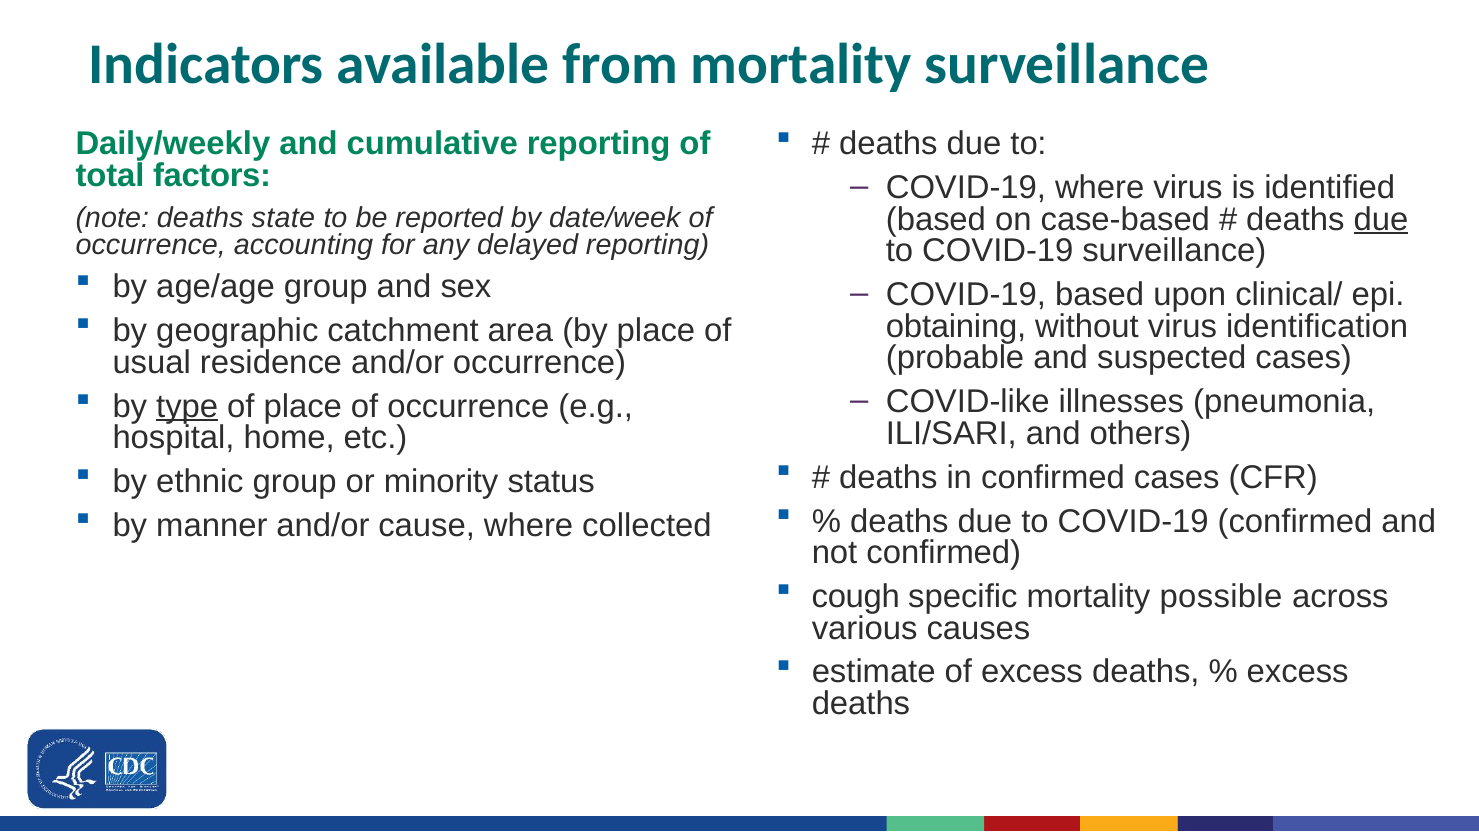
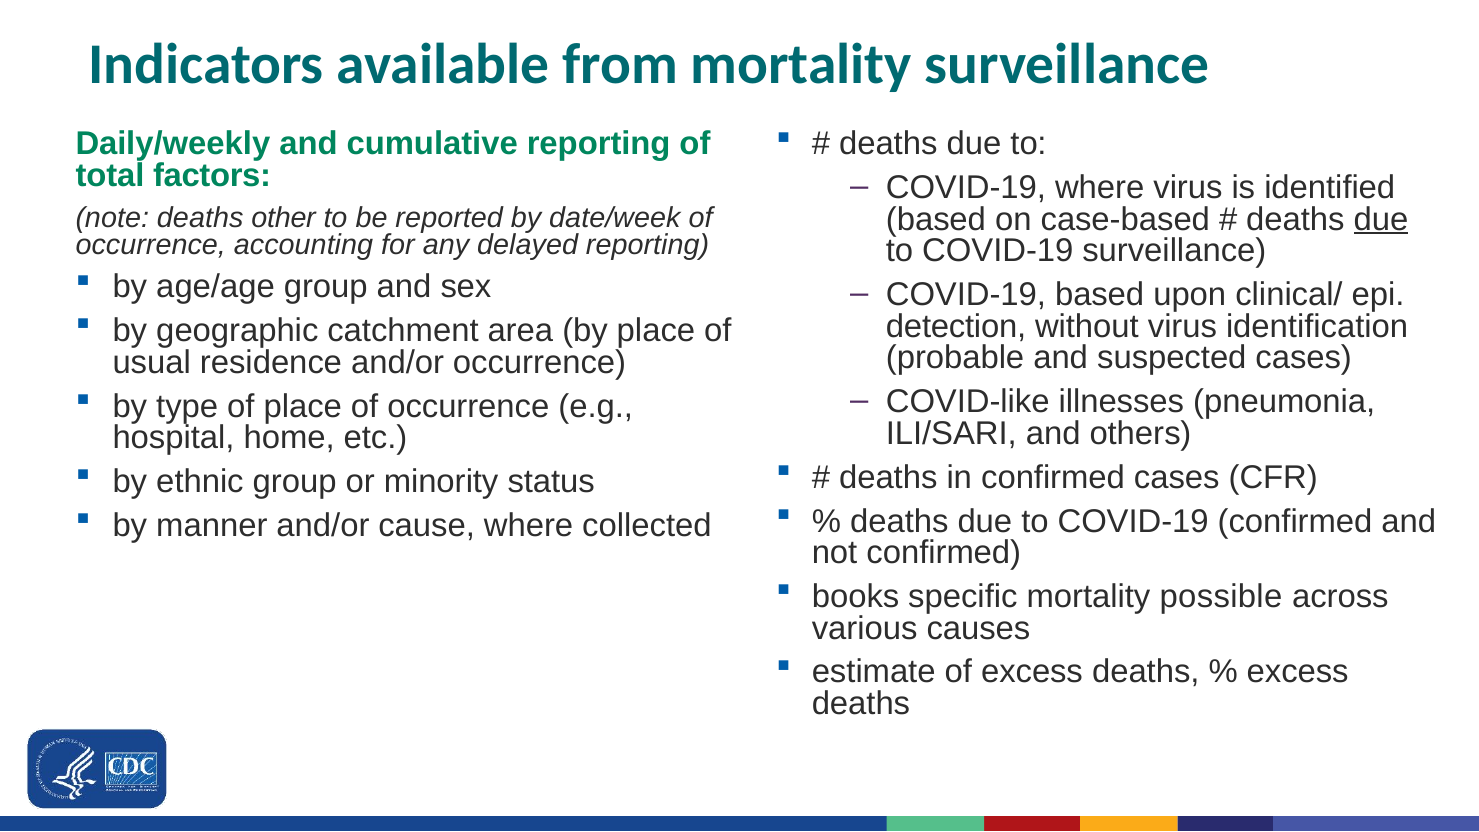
state: state -> other (284, 218)
obtaining: obtaining -> detection (956, 326)
type underline: present -> none (187, 406)
cough: cough -> books (856, 597)
